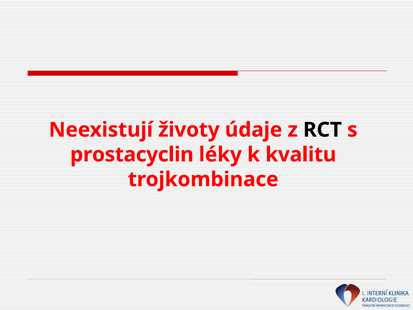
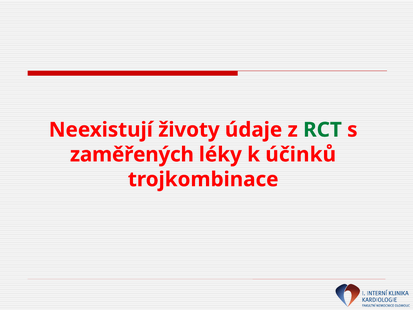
RCT colour: black -> green (322, 130)
prostacyclin: prostacyclin -> zaměřených (132, 154)
kvalitu: kvalitu -> účinků (301, 154)
